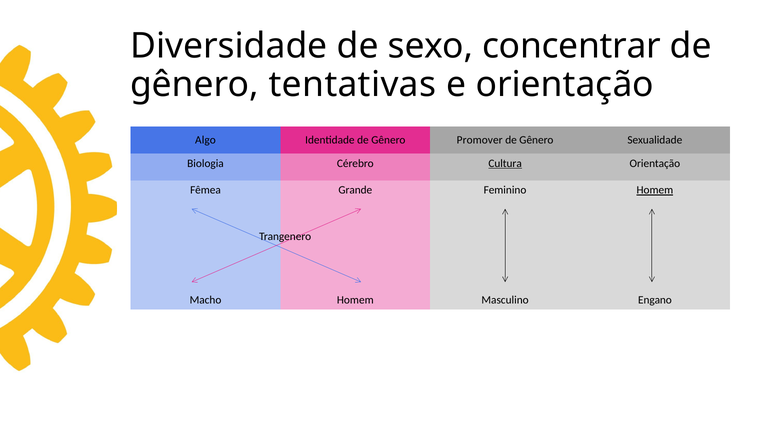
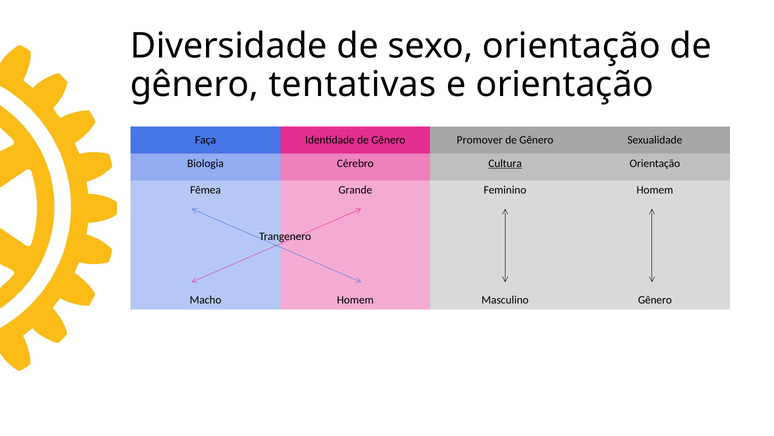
sexo concentrar: concentrar -> orientação (571, 46)
Algo: Algo -> Faça (205, 140)
Homem underline: present -> none (655, 190)
Masculino Engano: Engano -> Gênero (655, 299)
